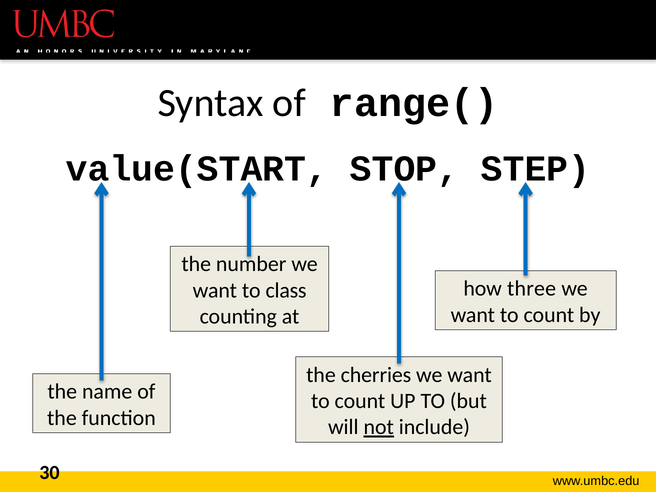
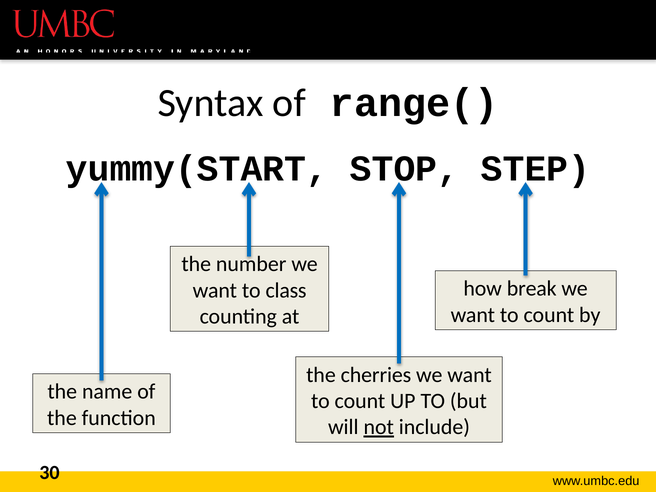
value(START: value(START -> yummy(START (197, 169)
three: three -> break (532, 289)
